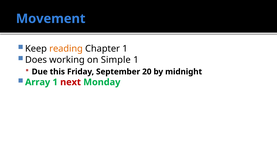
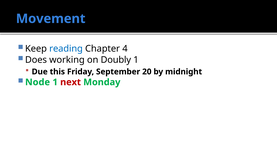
reading colour: orange -> blue (66, 49)
Chapter 1: 1 -> 4 (125, 49)
Simple: Simple -> Doubly (116, 60)
Array: Array -> Node (38, 82)
